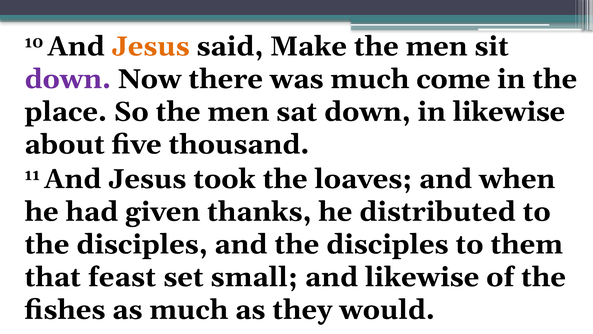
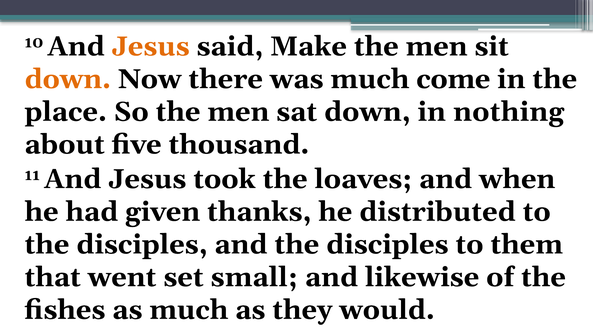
down colour: purple -> orange (68, 79)
in likewise: likewise -> nothing (509, 112)
feast: feast -> went (122, 277)
